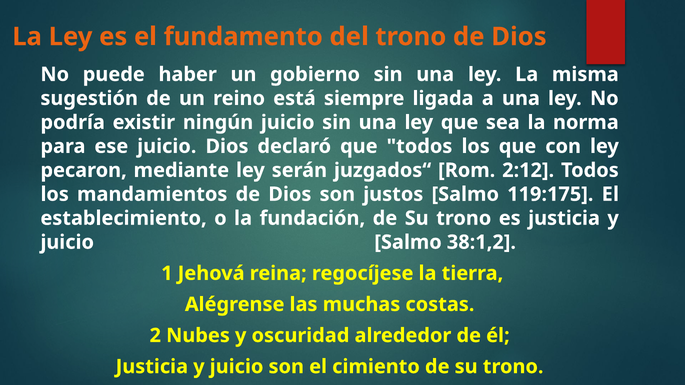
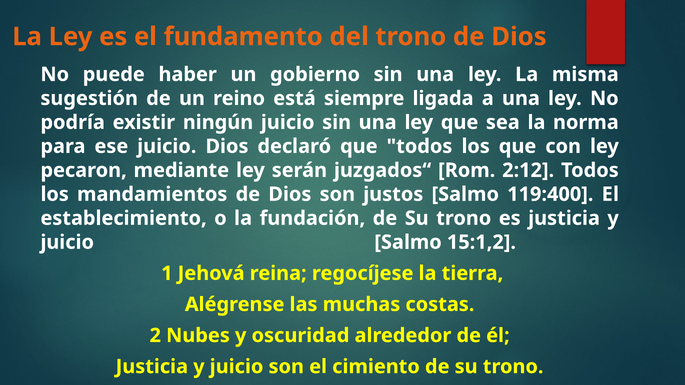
119:175: 119:175 -> 119:400 (550, 194)
38:1,2: 38:1,2 -> 15:1,2 (481, 242)
